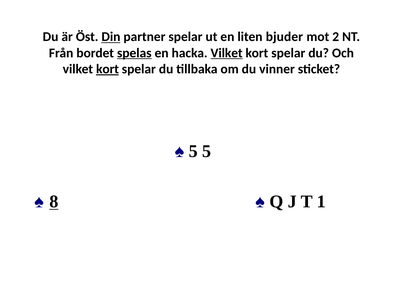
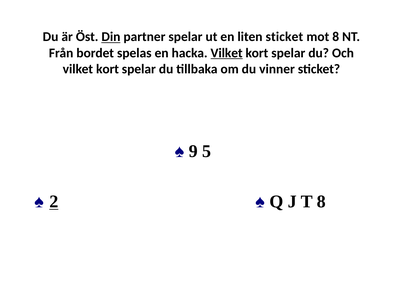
liten bjuder: bjuder -> sticket (284, 37)
mot 2: 2 -> 8 (336, 37)
spelas underline: present -> none (134, 53)
kort underline: present -> none (108, 69)
5: 5 -> 9 (193, 151)
8: 8 -> 2 (54, 202)
T 1: 1 -> 8 (321, 202)
